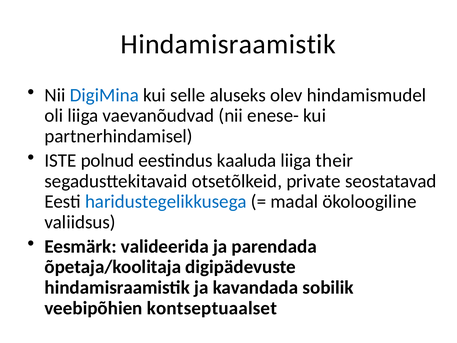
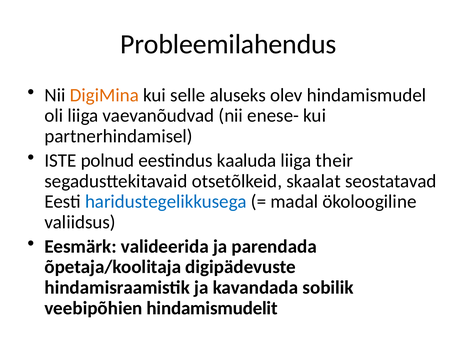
Hindamisraamistik: Hindamisraamistik -> Probleemilahendus (228, 44)
DigiMina colour: blue -> orange (104, 95)
private: private -> skaalat (314, 181)
kontseptuaalset: kontseptuaalset -> hindamismudelit (212, 308)
